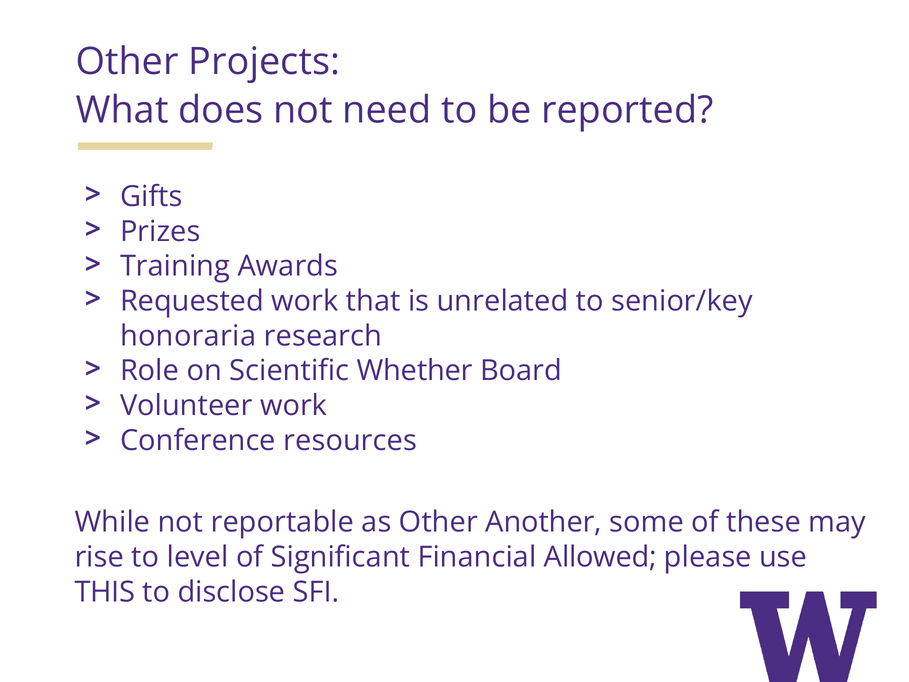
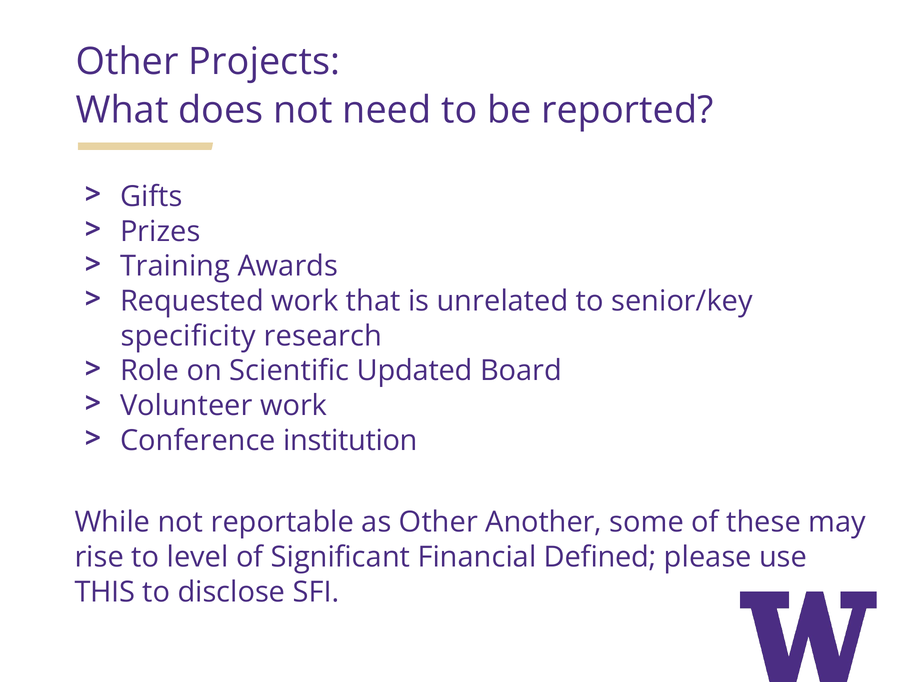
honoraria: honoraria -> specificity (188, 336)
Whether: Whether -> Updated (415, 371)
resources: resources -> institution (350, 440)
Allowed: Allowed -> Defined (600, 557)
